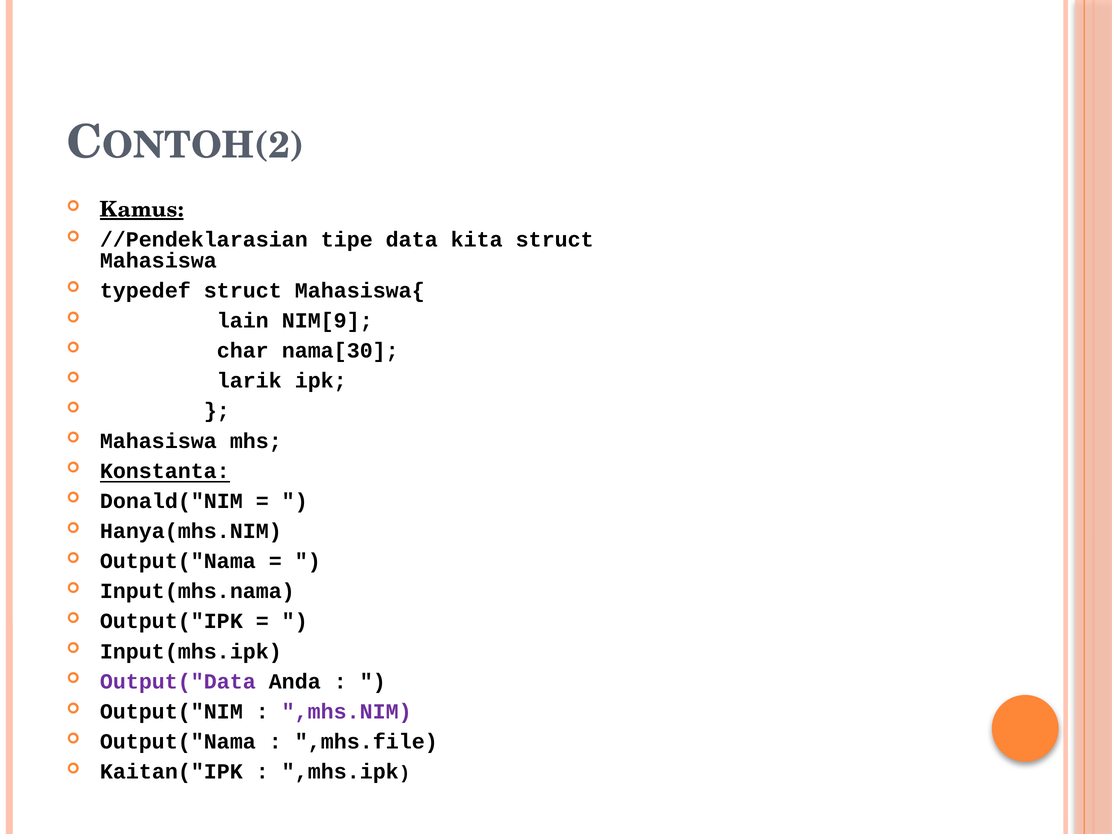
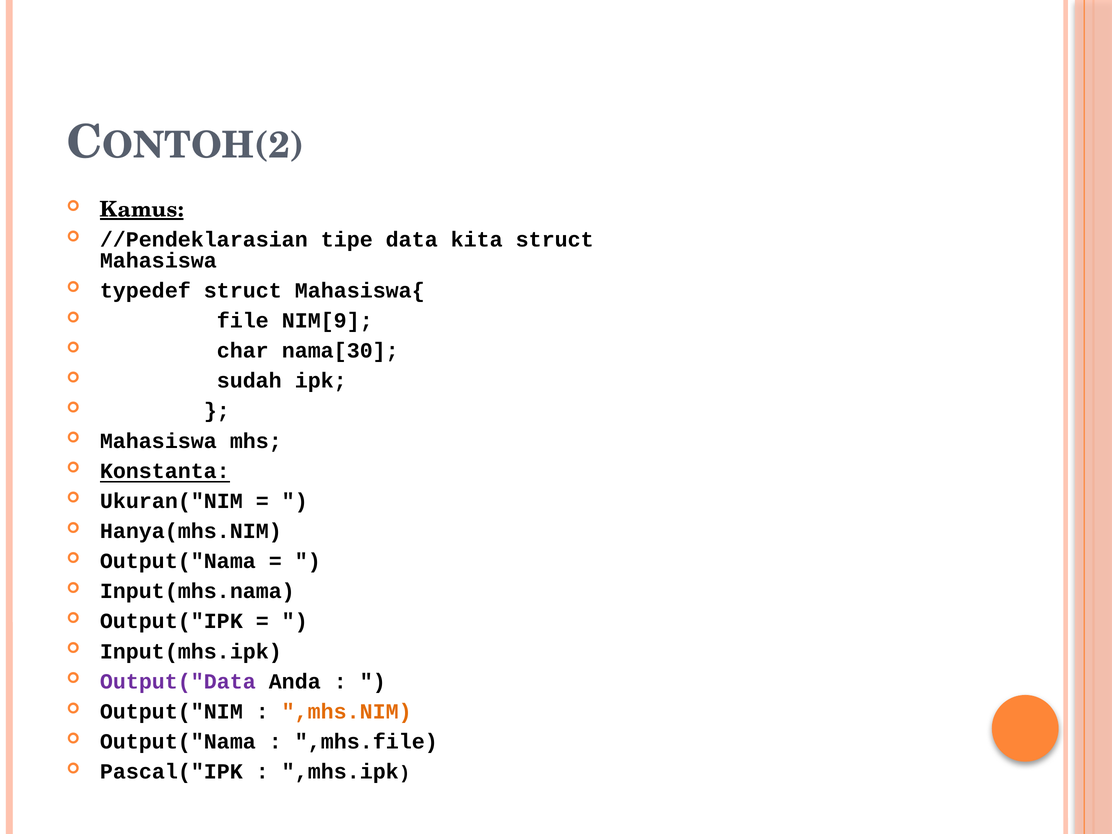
lain: lain -> file (243, 321)
larik: larik -> sudah (249, 381)
Donald("NIM: Donald("NIM -> Ukuran("NIM (171, 501)
,mhs.NIM colour: purple -> orange (347, 712)
Kaitan("IPK: Kaitan("IPK -> Pascal("IPK (171, 772)
